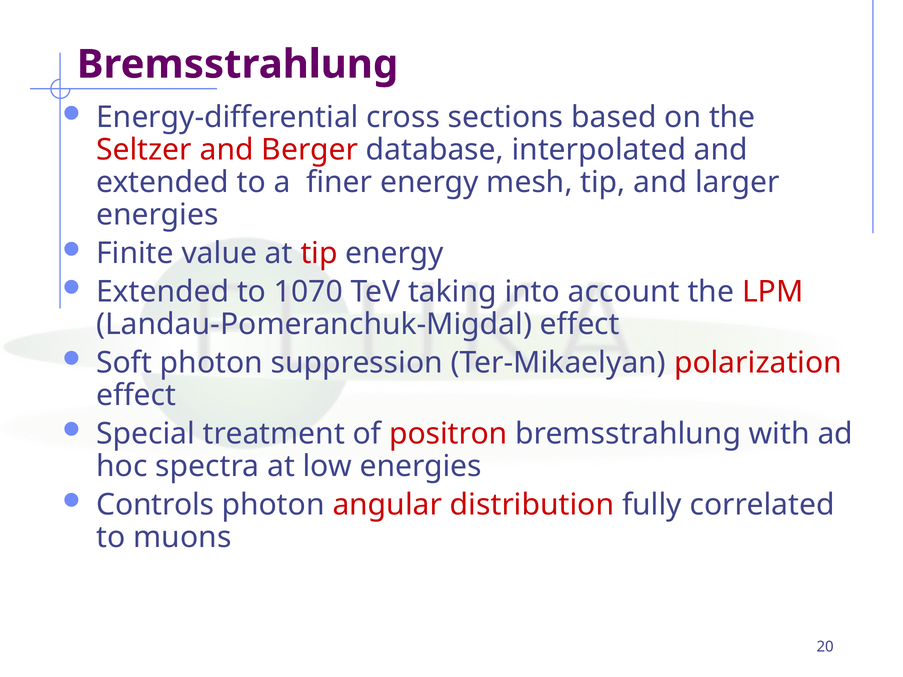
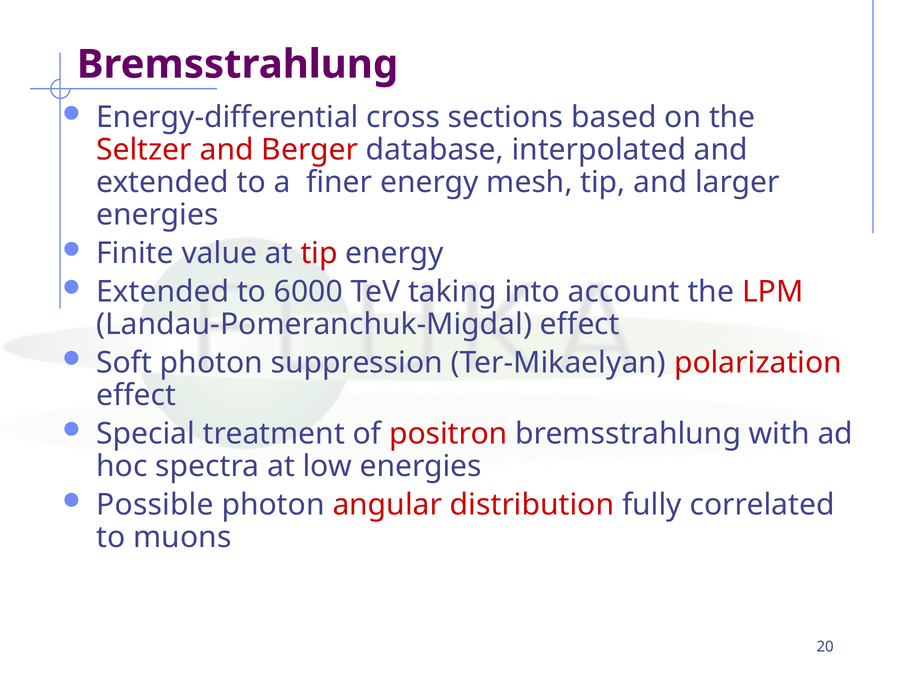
1070: 1070 -> 6000 (308, 292)
Controls: Controls -> Possible (155, 505)
